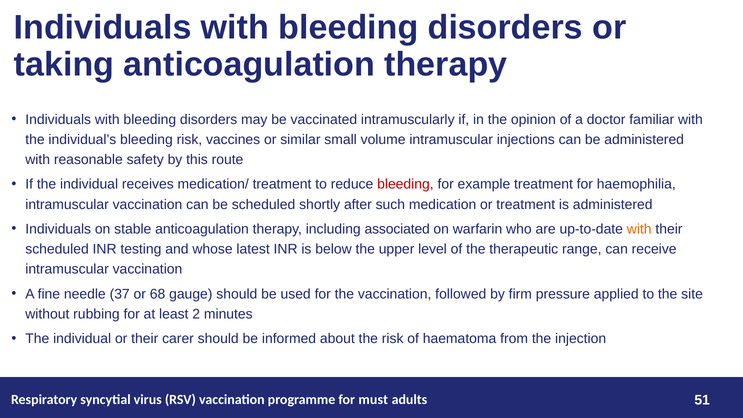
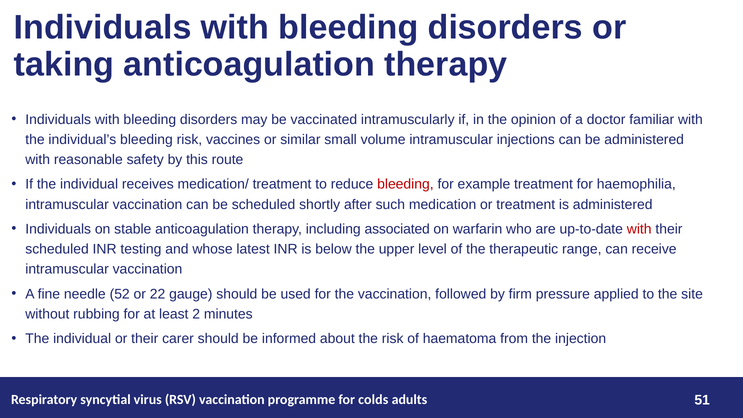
with colour: orange -> red (639, 229)
37: 37 -> 52 (120, 294)
68: 68 -> 22 (158, 294)
must: must -> colds (373, 400)
